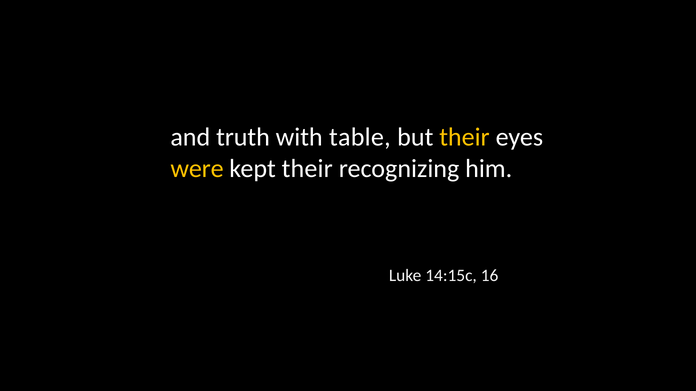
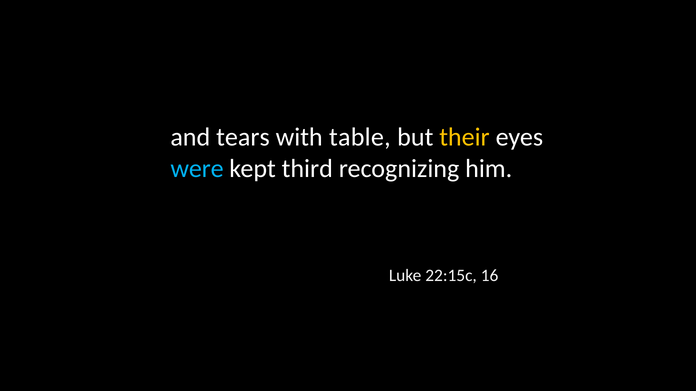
truth: truth -> tears (243, 137)
were colour: yellow -> light blue (197, 169)
kept their: their -> third (307, 169)
14:15c: 14:15c -> 22:15c (451, 276)
